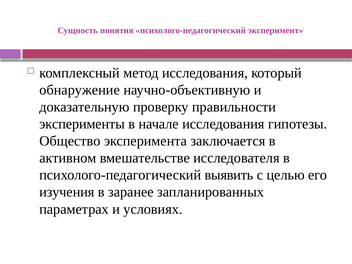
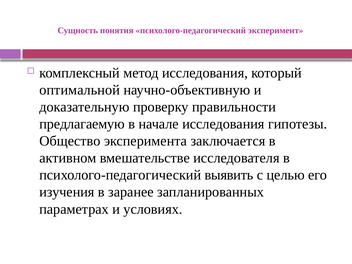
обнаружение: обнаружение -> оптимальной (80, 90)
эксперименты: эксперименты -> предлагаемую (82, 124)
